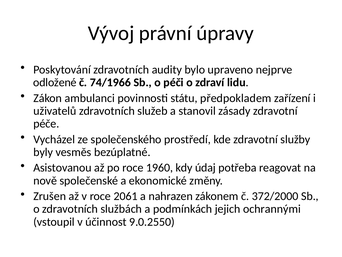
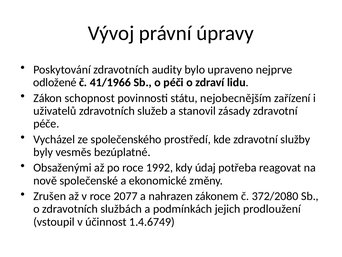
74/1966: 74/1966 -> 41/1966 (110, 82)
ambulanci: ambulanci -> schopnost (90, 98)
předpokladem: předpokladem -> nejobecnějším (236, 98)
Asistovanou: Asistovanou -> Obsaženými (62, 167)
1960: 1960 -> 1992 (160, 167)
2061: 2061 -> 2077 (126, 196)
372/2000: 372/2000 -> 372/2080 (275, 196)
ochrannými: ochrannými -> prodloužení (272, 209)
9.0.2550: 9.0.2550 -> 1.4.6749 (152, 221)
